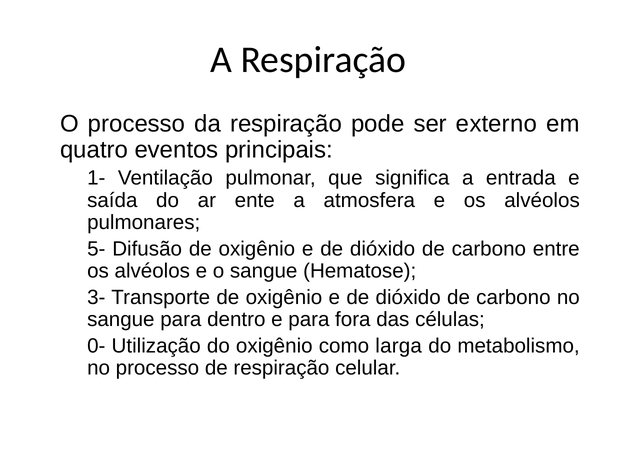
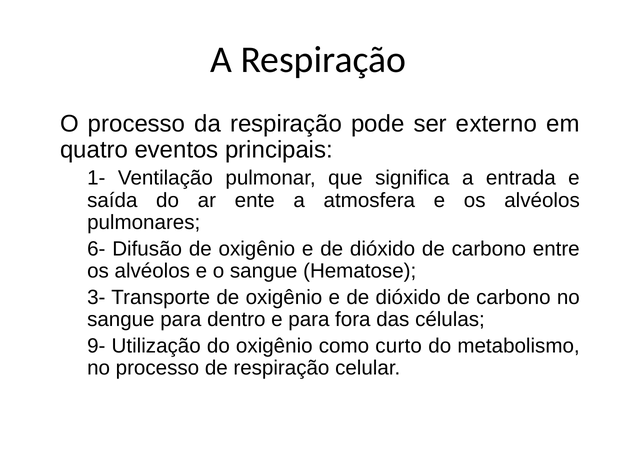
5-: 5- -> 6- (96, 249)
0-: 0- -> 9- (96, 346)
larga: larga -> curto (399, 346)
